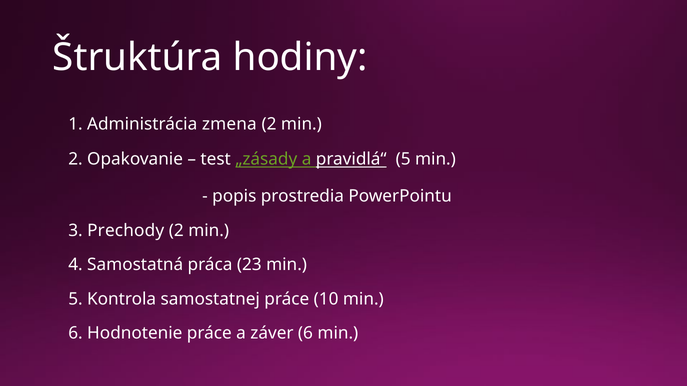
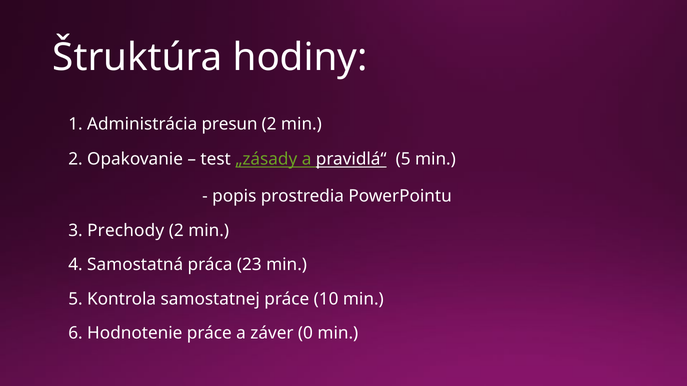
zmena: zmena -> presun (230, 124)
záver 6: 6 -> 0 (305, 333)
